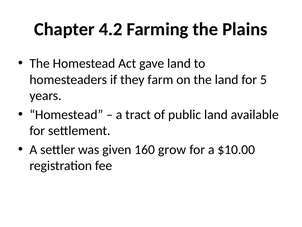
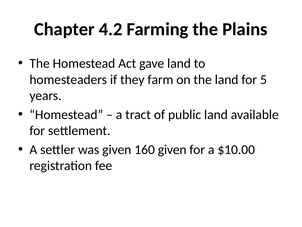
160 grow: grow -> given (172, 149)
